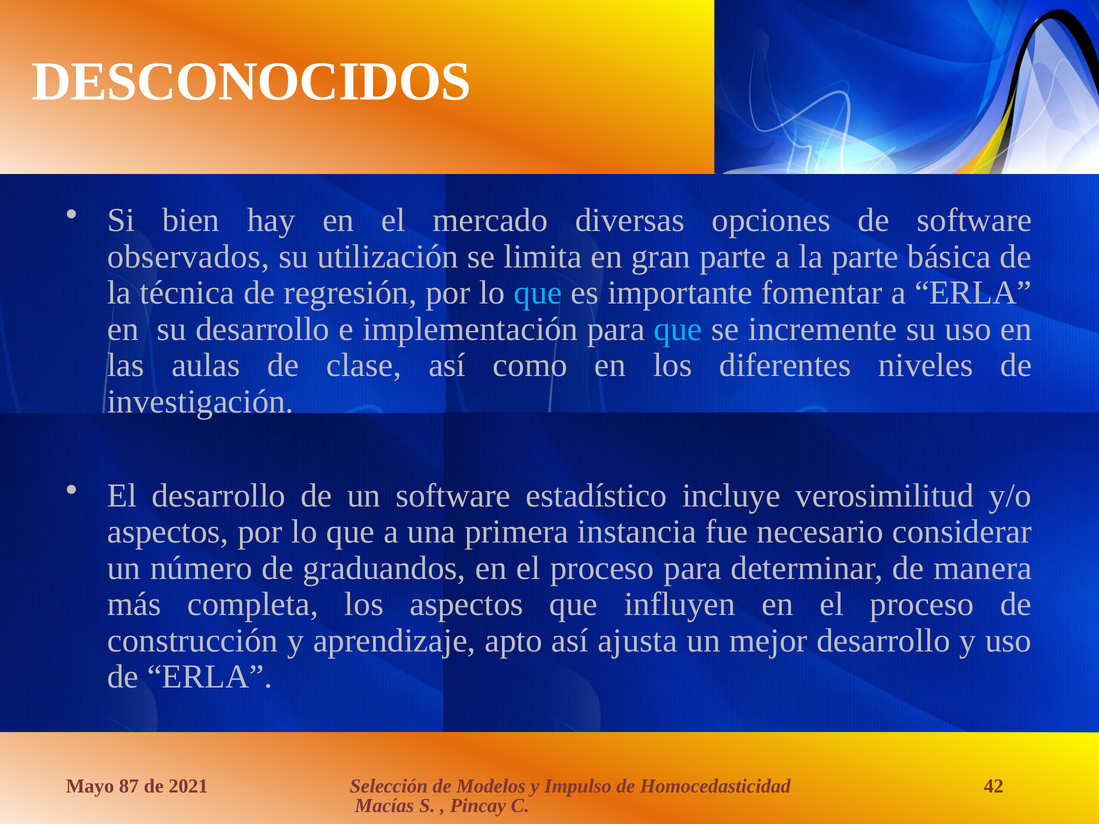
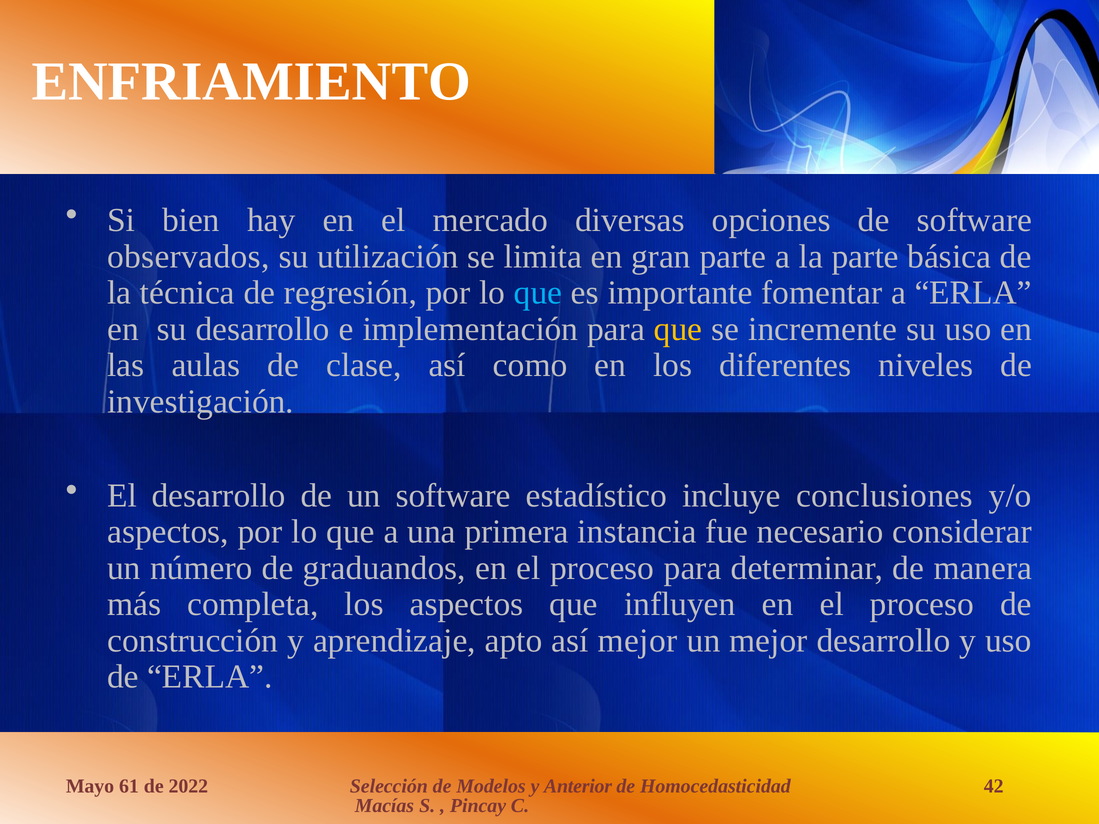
DESCONOCIDOS: DESCONOCIDOS -> ENFRIAMIENTO (251, 82)
que colour: light blue -> yellow (678, 329)
verosimilitud: verosimilitud -> conclusiones (885, 496)
así ajusta: ajusta -> mejor (638, 641)
87: 87 -> 61 (129, 786)
2021: 2021 -> 2022 (188, 786)
Impulso: Impulso -> Anterior (578, 786)
